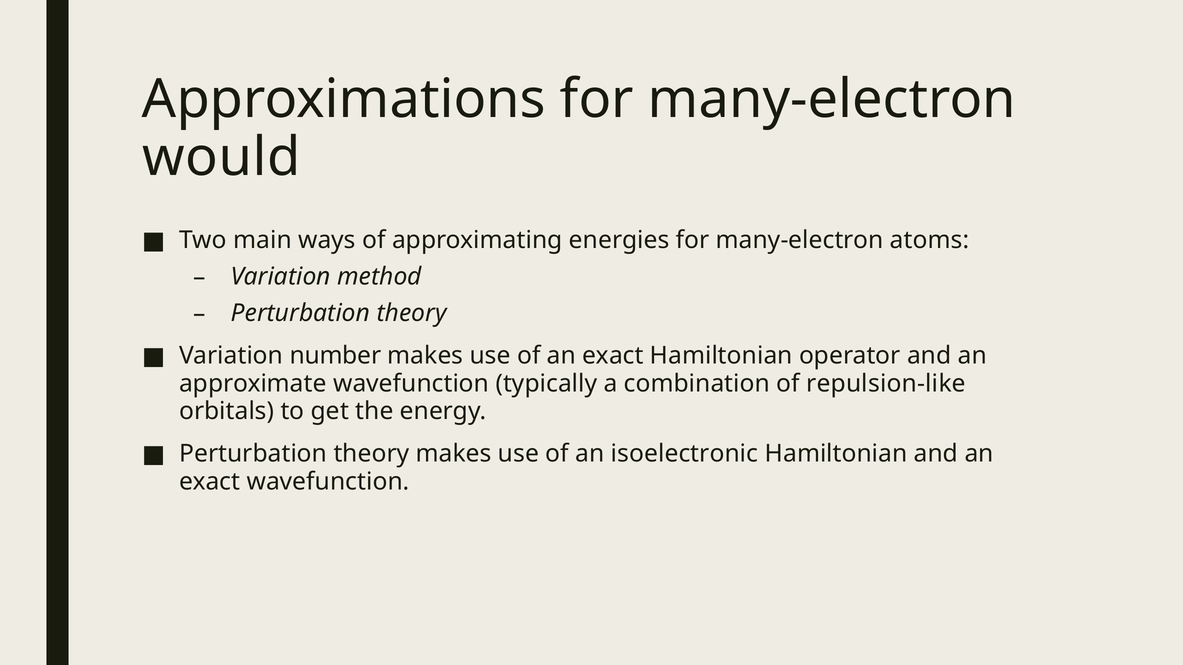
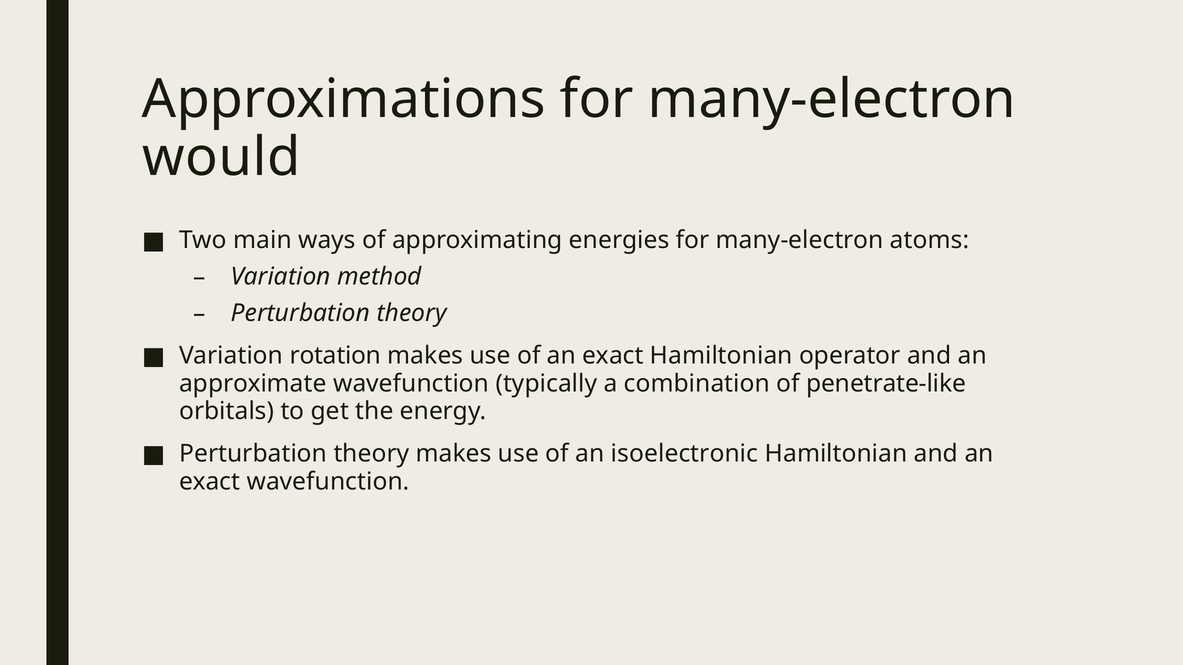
number: number -> rotation (335, 356)
repulsion-like: repulsion-like -> penetrate-like (886, 384)
